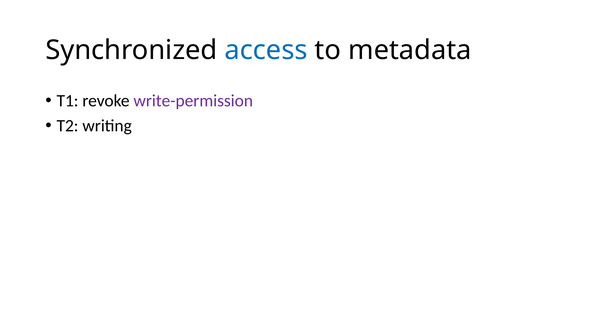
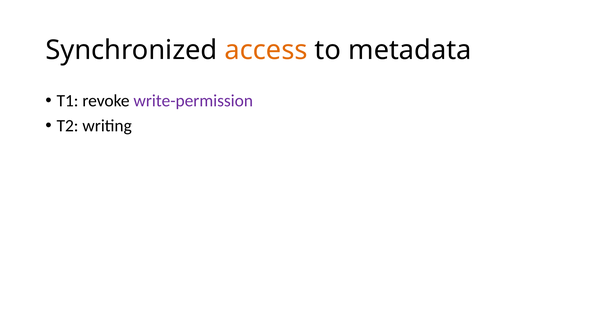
access colour: blue -> orange (266, 50)
